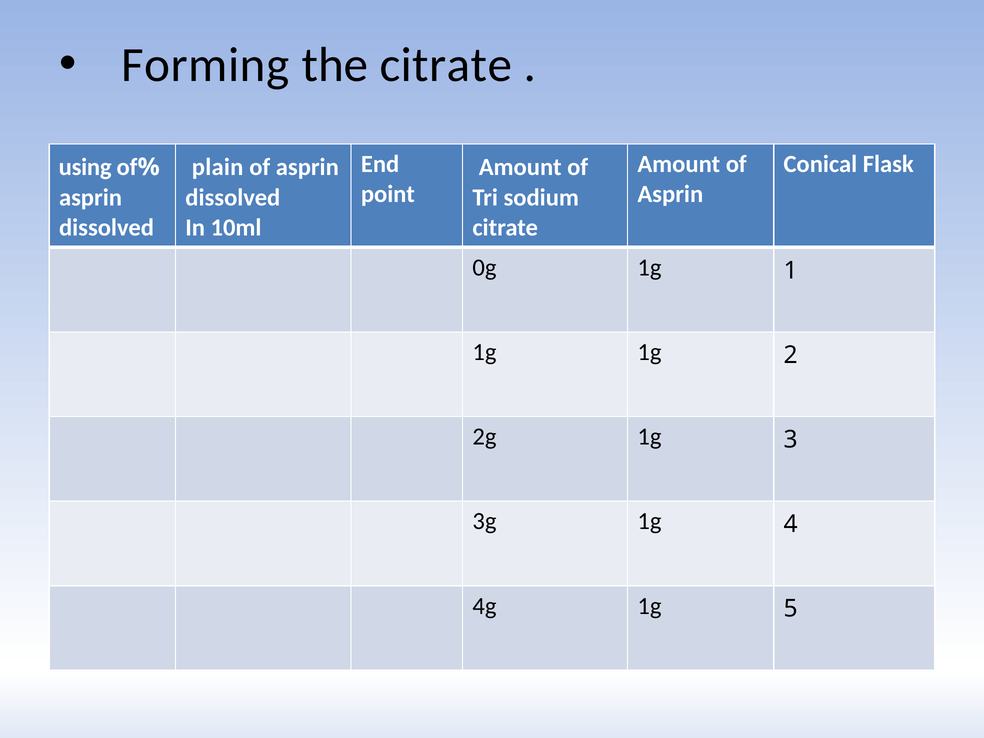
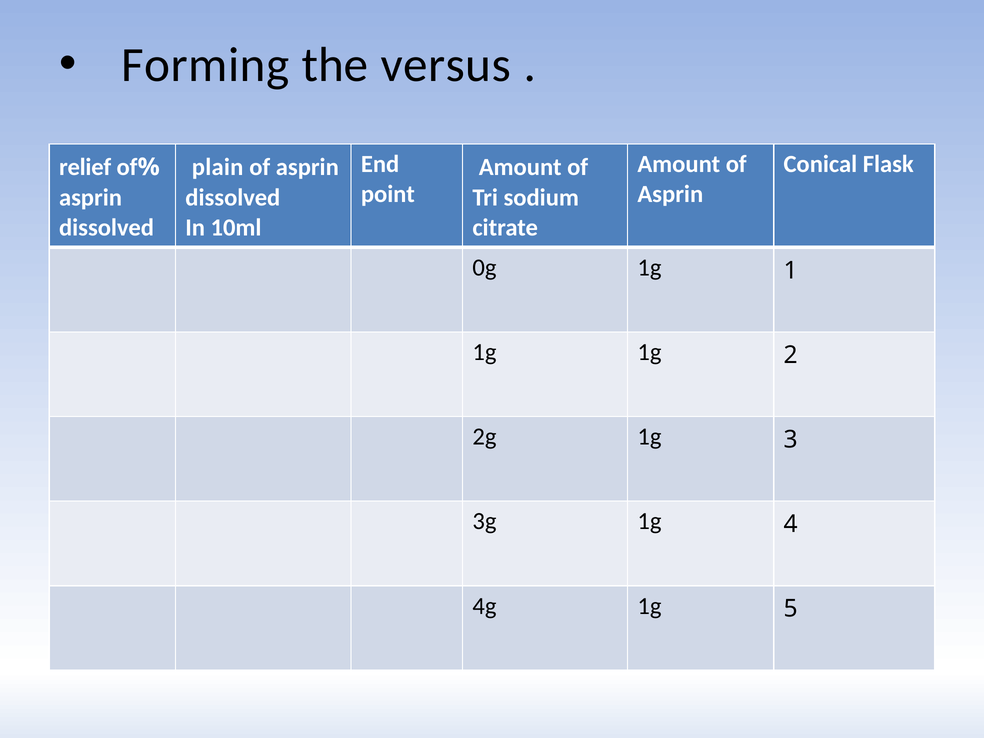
the citrate: citrate -> versus (446, 65)
using: using -> relief (85, 167)
